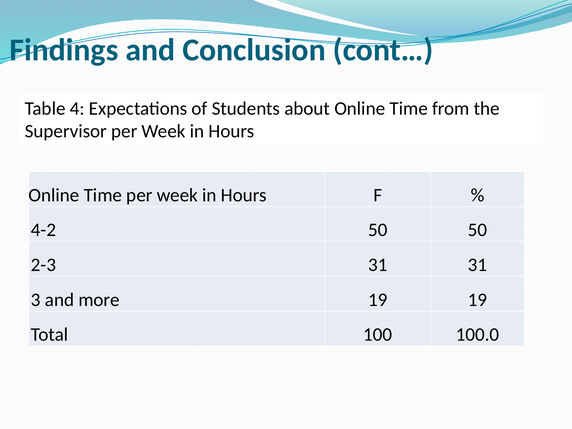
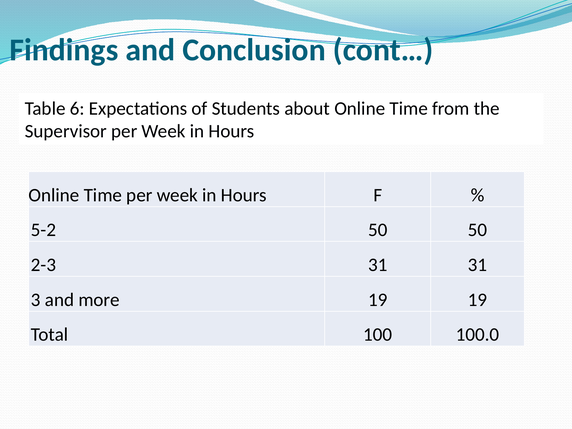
4: 4 -> 6 (77, 108)
4-2: 4-2 -> 5-2 (44, 230)
